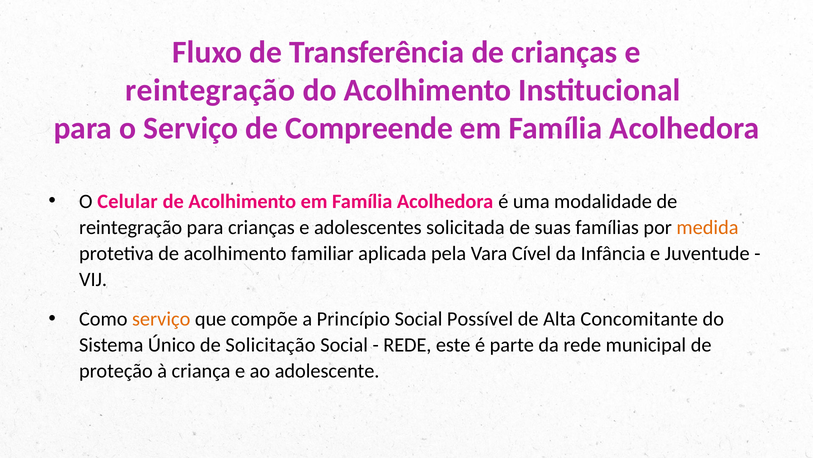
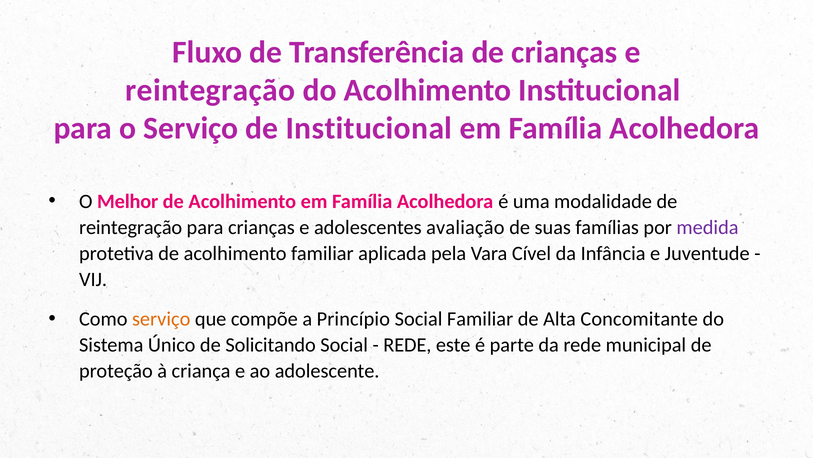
de Compreende: Compreende -> Institucional (369, 128)
Celular: Celular -> Melhor (128, 201)
solicitada: solicitada -> avaliação (465, 227)
medida colour: orange -> purple (708, 227)
Social Possível: Possível -> Familiar (480, 318)
Solicitação: Solicitação -> Solicitando (271, 345)
